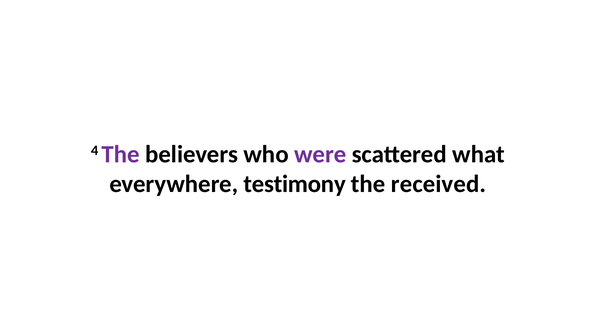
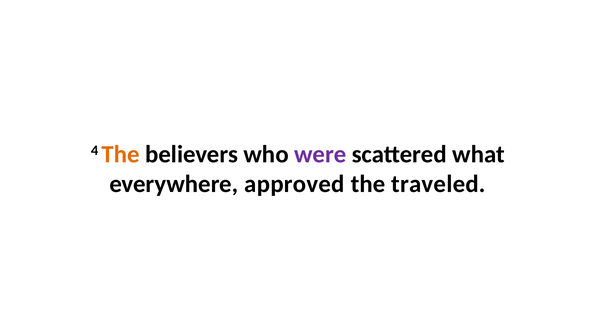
The colour: purple -> orange (120, 154)
testimony: testimony -> approved (294, 184)
received: received -> traveled (438, 184)
